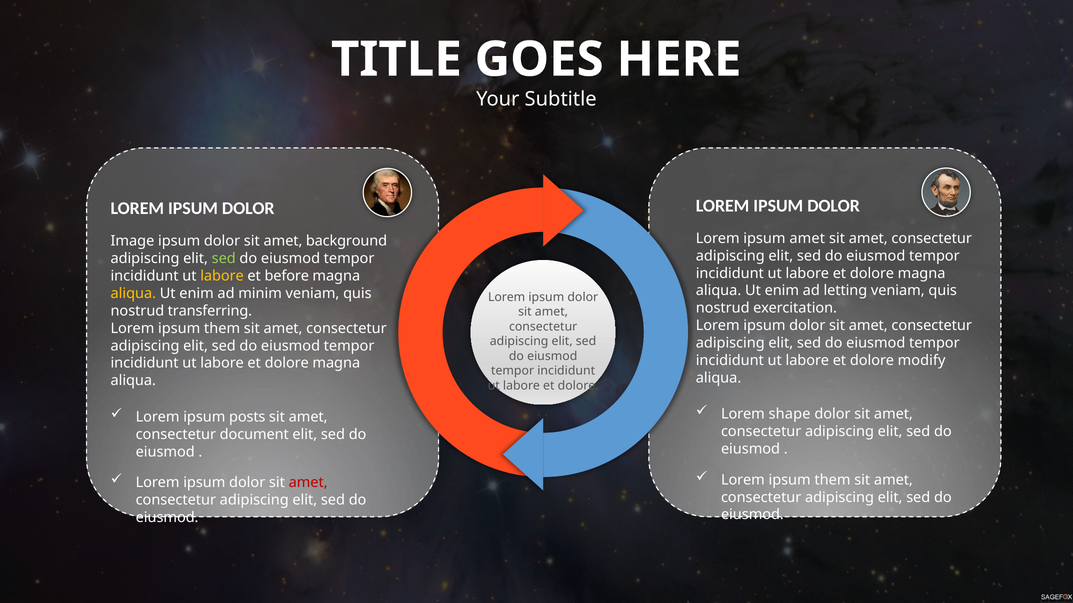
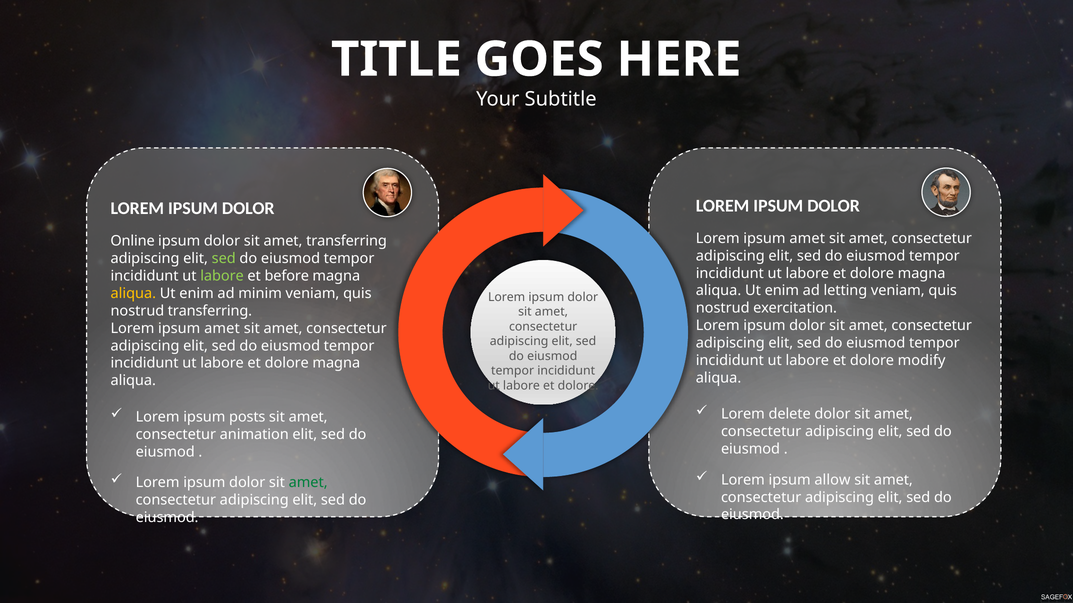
Image: Image -> Online (133, 241)
amet background: background -> transferring (347, 241)
labore colour: yellow -> light green (222, 276)
them: them -> amet (222, 329)
shape: shape -> delete (790, 414)
document: document -> animation (254, 435)
them: them -> allow (832, 480)
amet colour: red -> green (308, 483)
